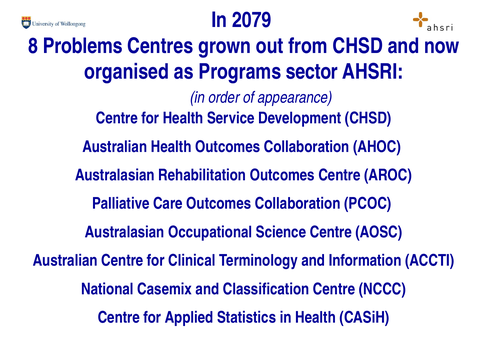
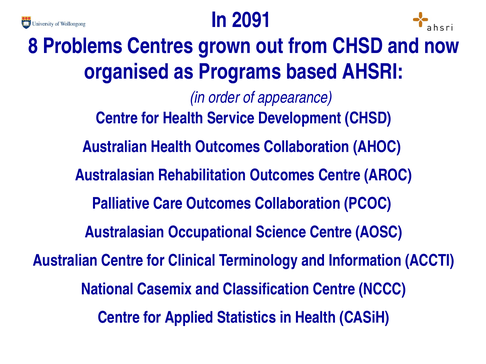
2079: 2079 -> 2091 (252, 20)
sector: sector -> based (312, 72)
